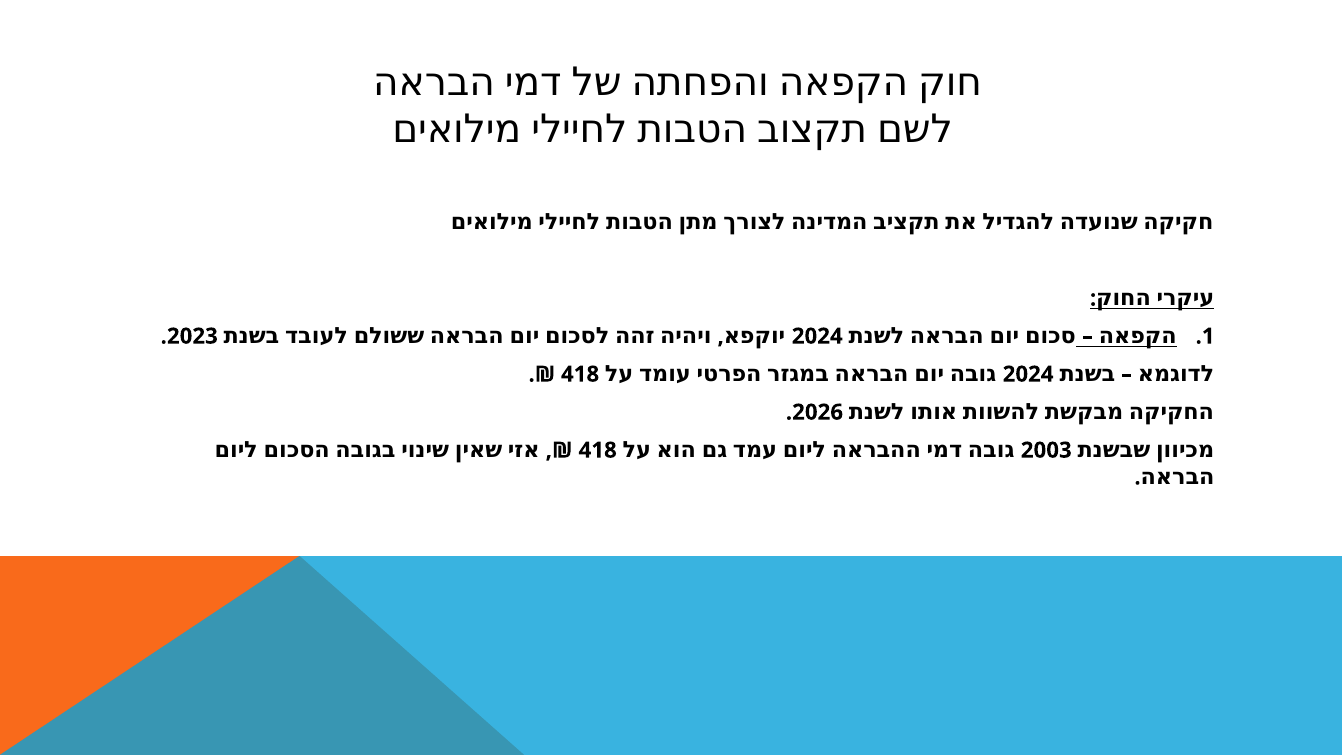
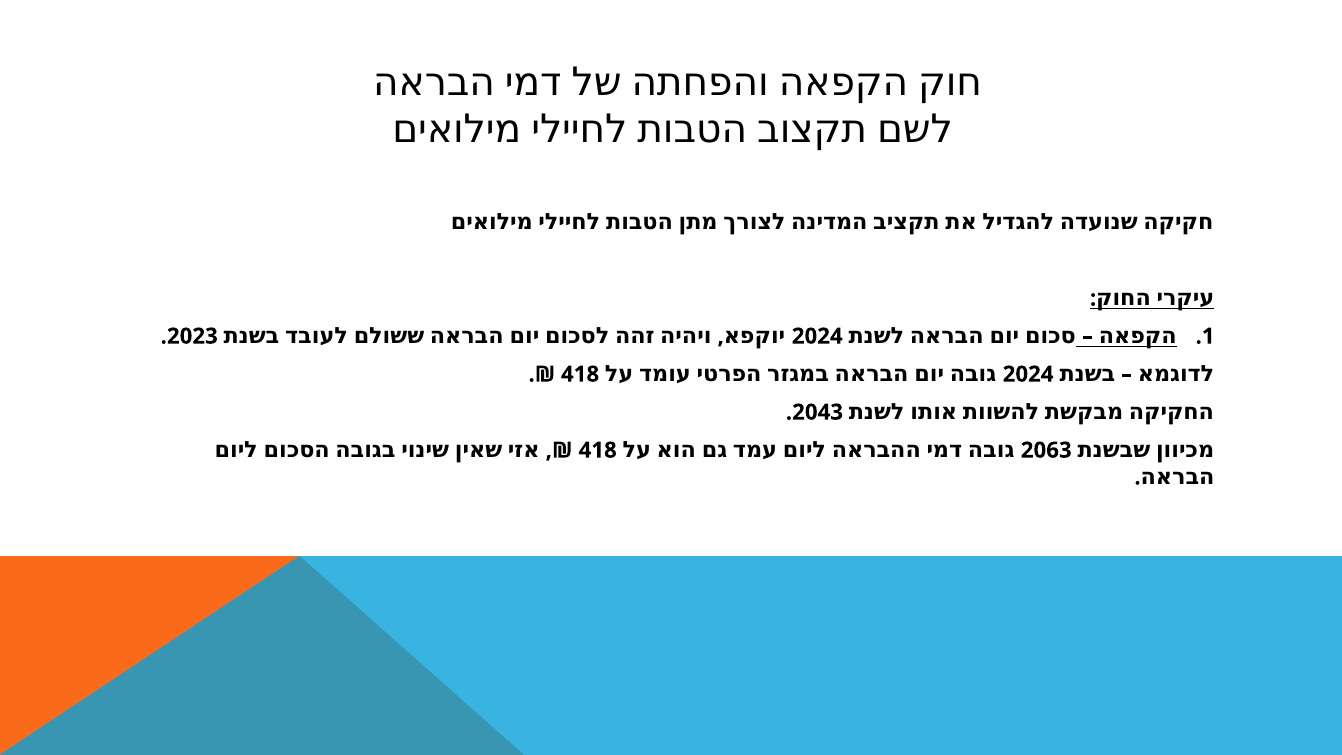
2026: 2026 -> 2043 (818, 412)
2003: 2003 -> 2063 (1046, 450)
